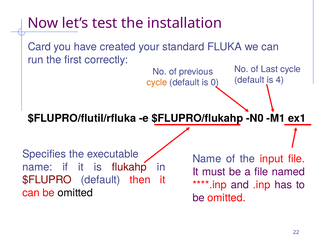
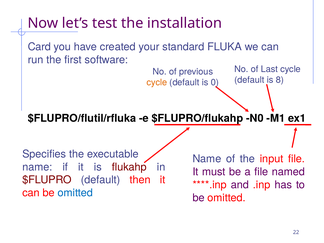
correctly: correctly -> software (106, 60)
4: 4 -> 8 (280, 80)
omitted colour: black -> blue (75, 193)
